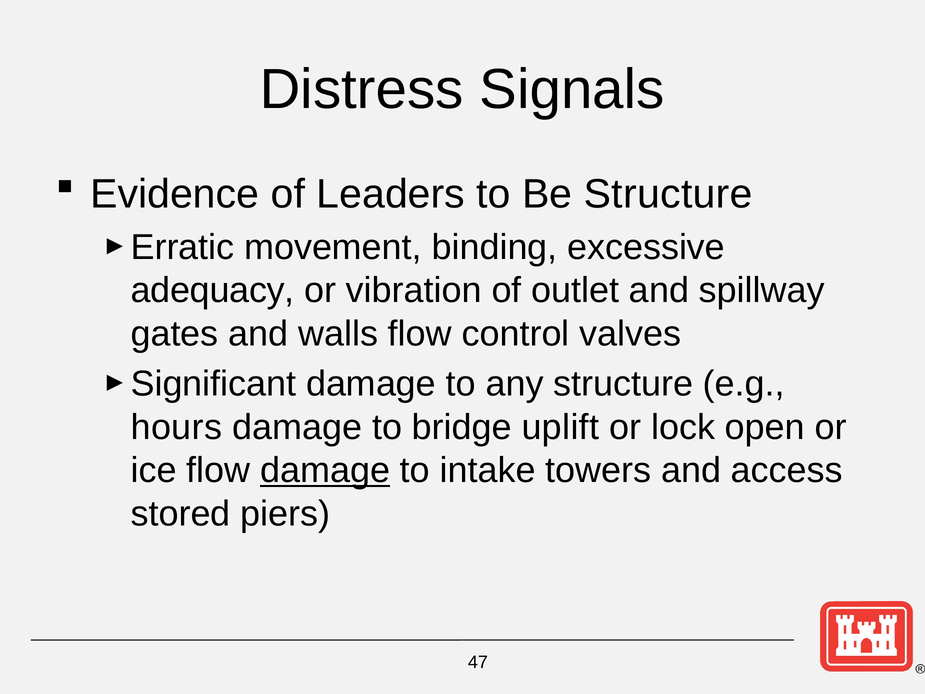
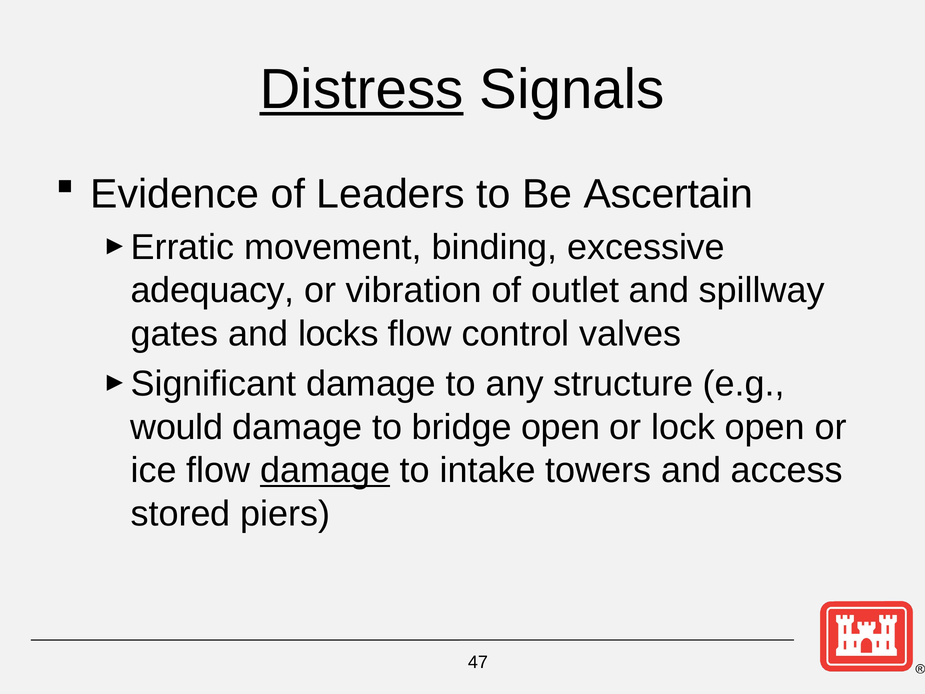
Distress underline: none -> present (362, 90)
Be Structure: Structure -> Ascertain (669, 194)
walls: walls -> locks (338, 334)
hours: hours -> would (177, 427)
bridge uplift: uplift -> open (561, 427)
